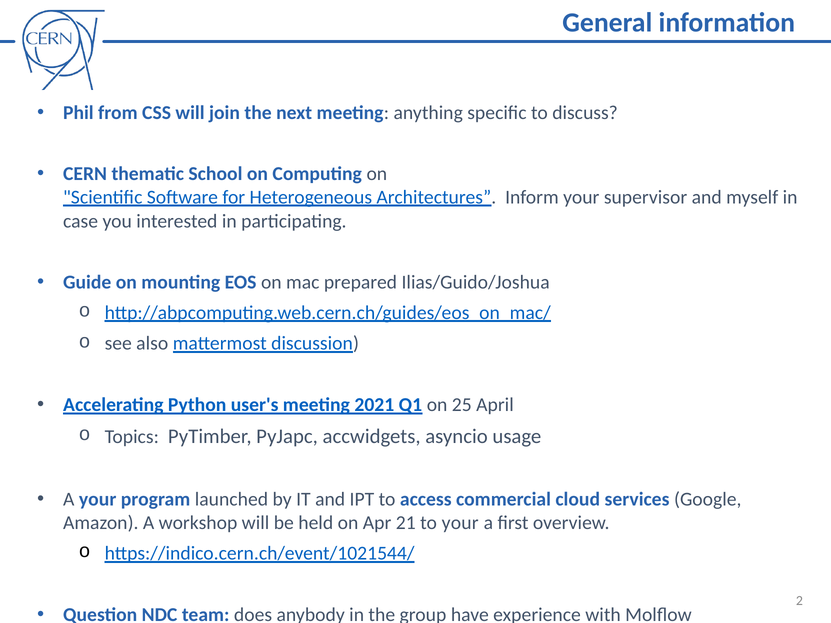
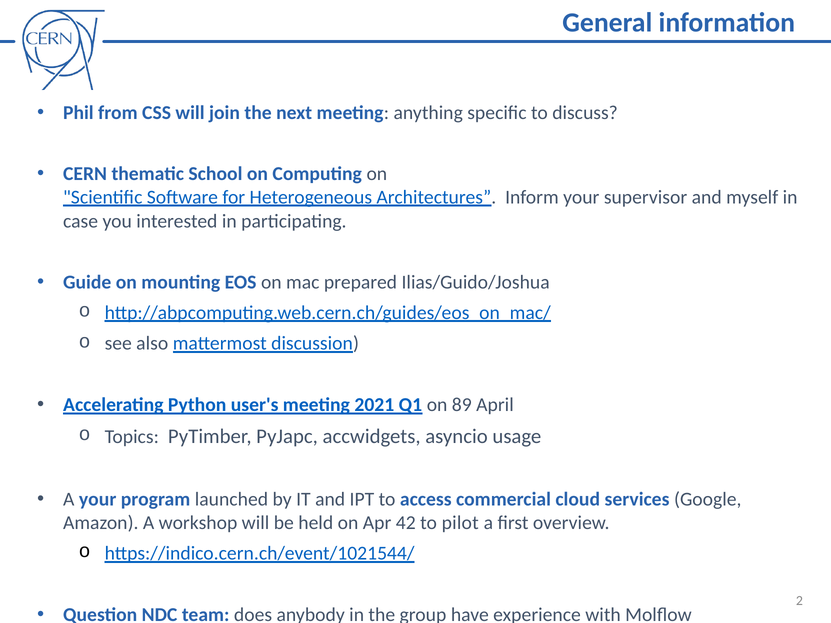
25: 25 -> 89 (462, 405)
21: 21 -> 42 (406, 523)
to your: your -> pilot (460, 523)
